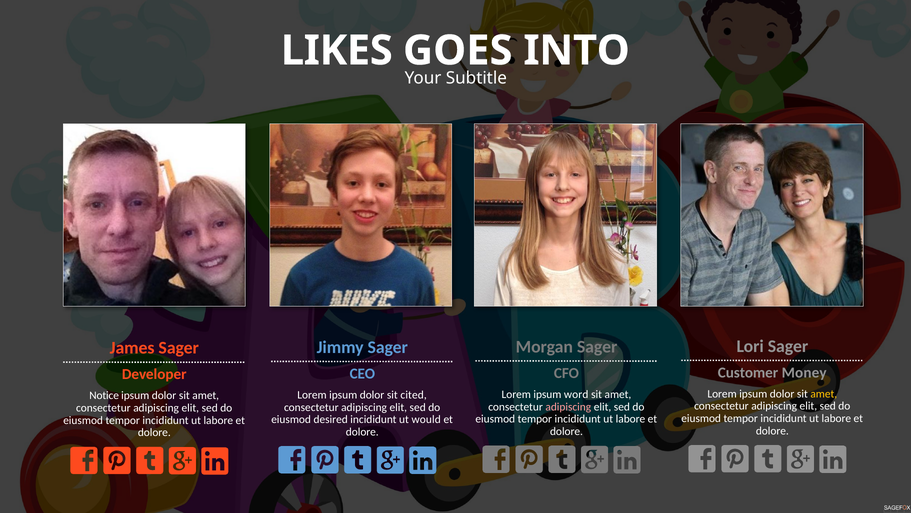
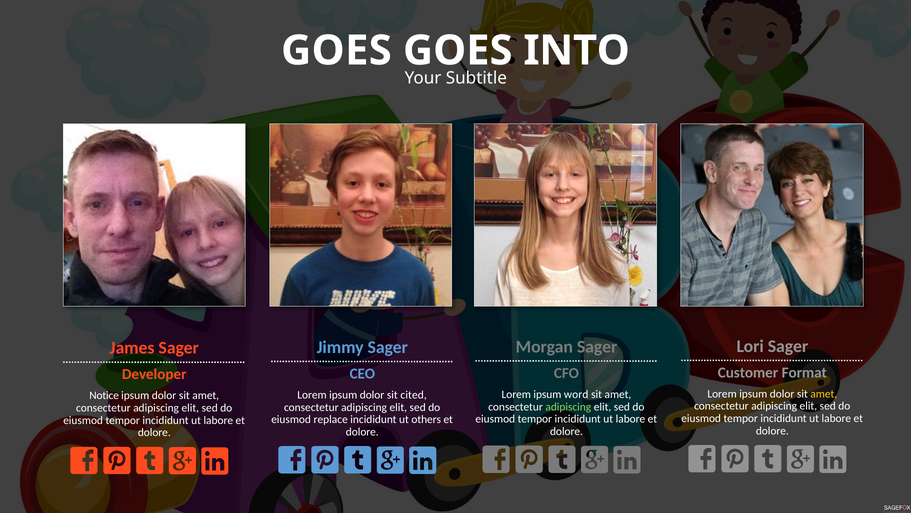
LIKES: LIKES -> GOES (336, 51)
Money: Money -> Format (804, 372)
adipiscing colour: pink -> light green (568, 406)
desired: desired -> replace (331, 419)
would: would -> others (426, 419)
